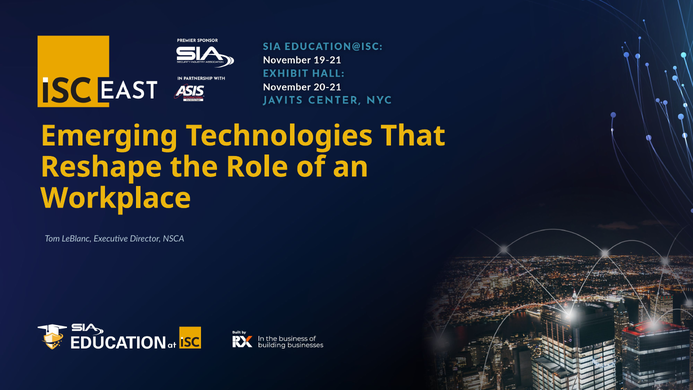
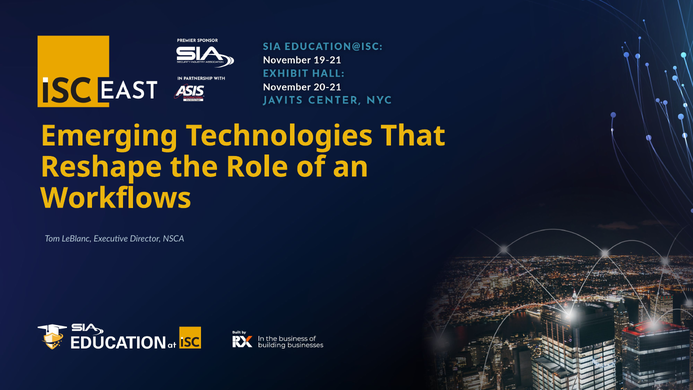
Workplace: Workplace -> Workflows (116, 198)
